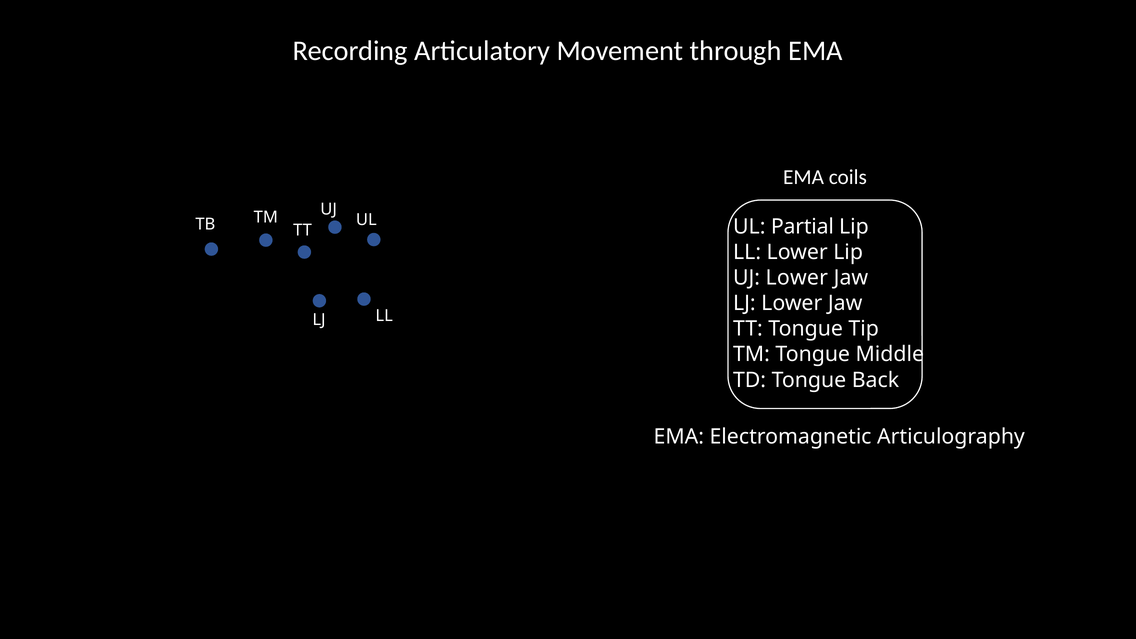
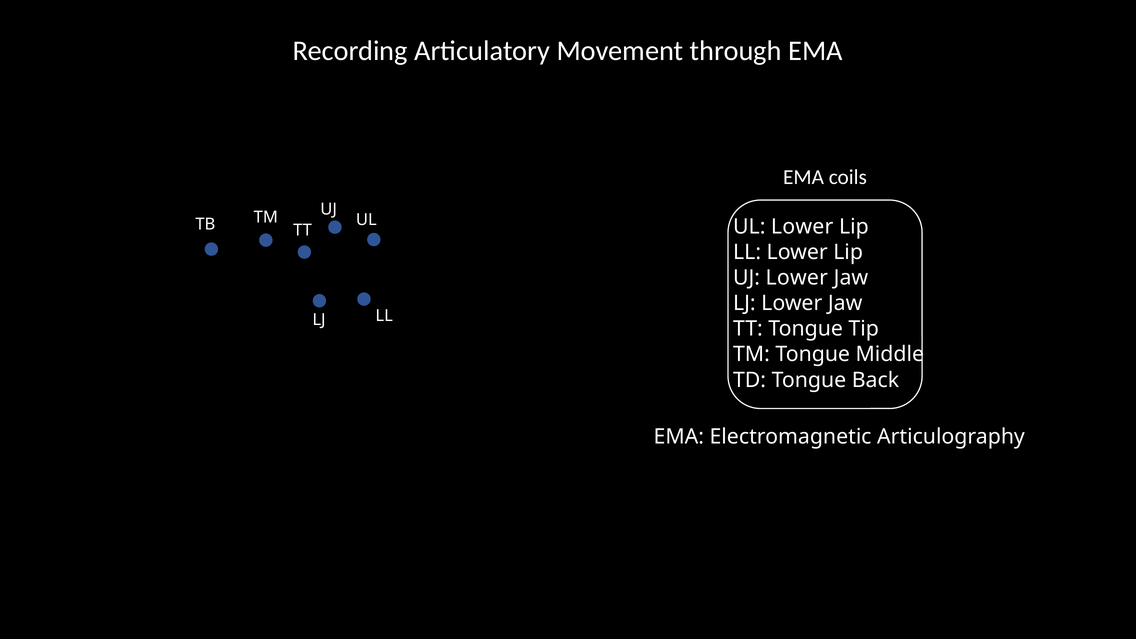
UL Partial: Partial -> Lower (802, 227)
